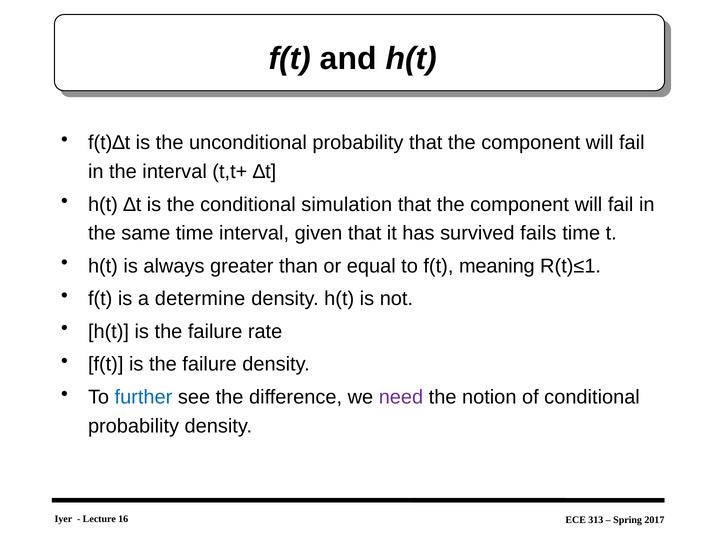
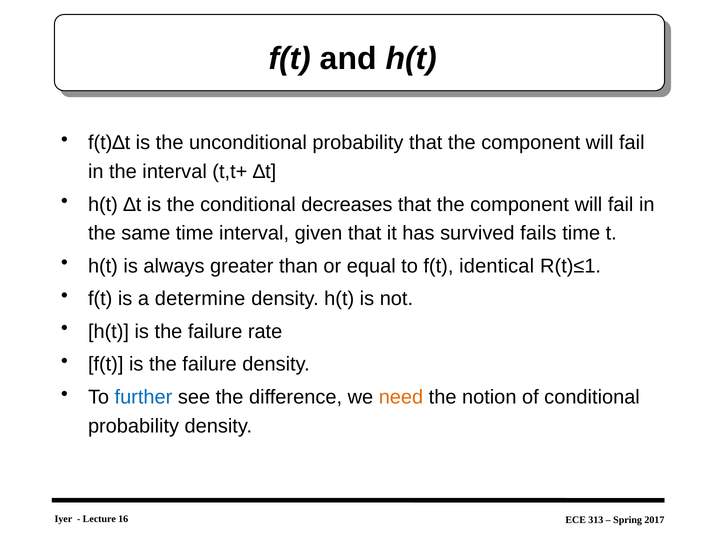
simulation: simulation -> decreases (347, 204)
meaning: meaning -> identical (497, 266)
need colour: purple -> orange (401, 397)
